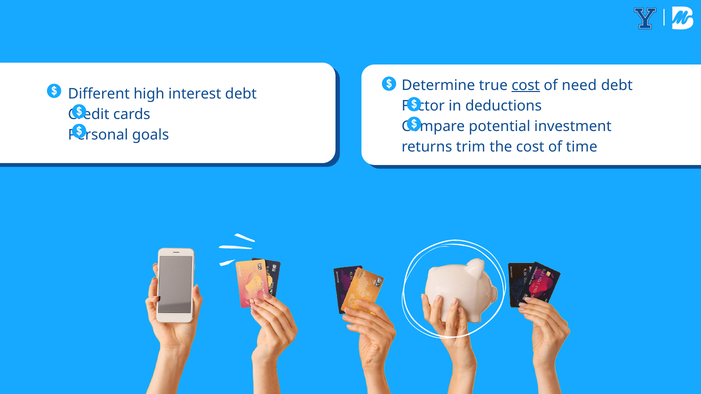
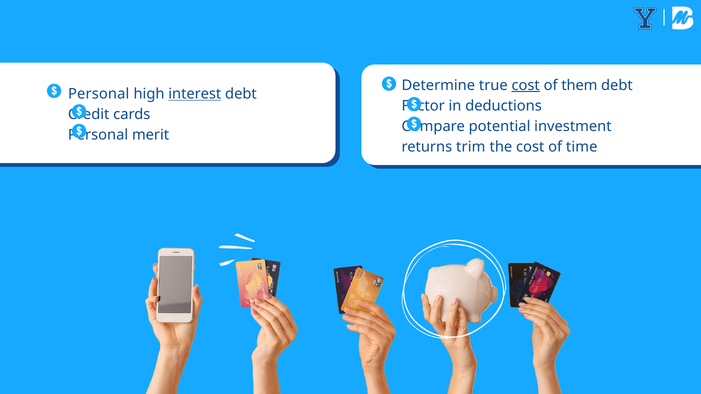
need: need -> them (579, 85)
Different: Different -> Personal (99, 94)
interest underline: none -> present (195, 94)
goals: goals -> merit (151, 135)
